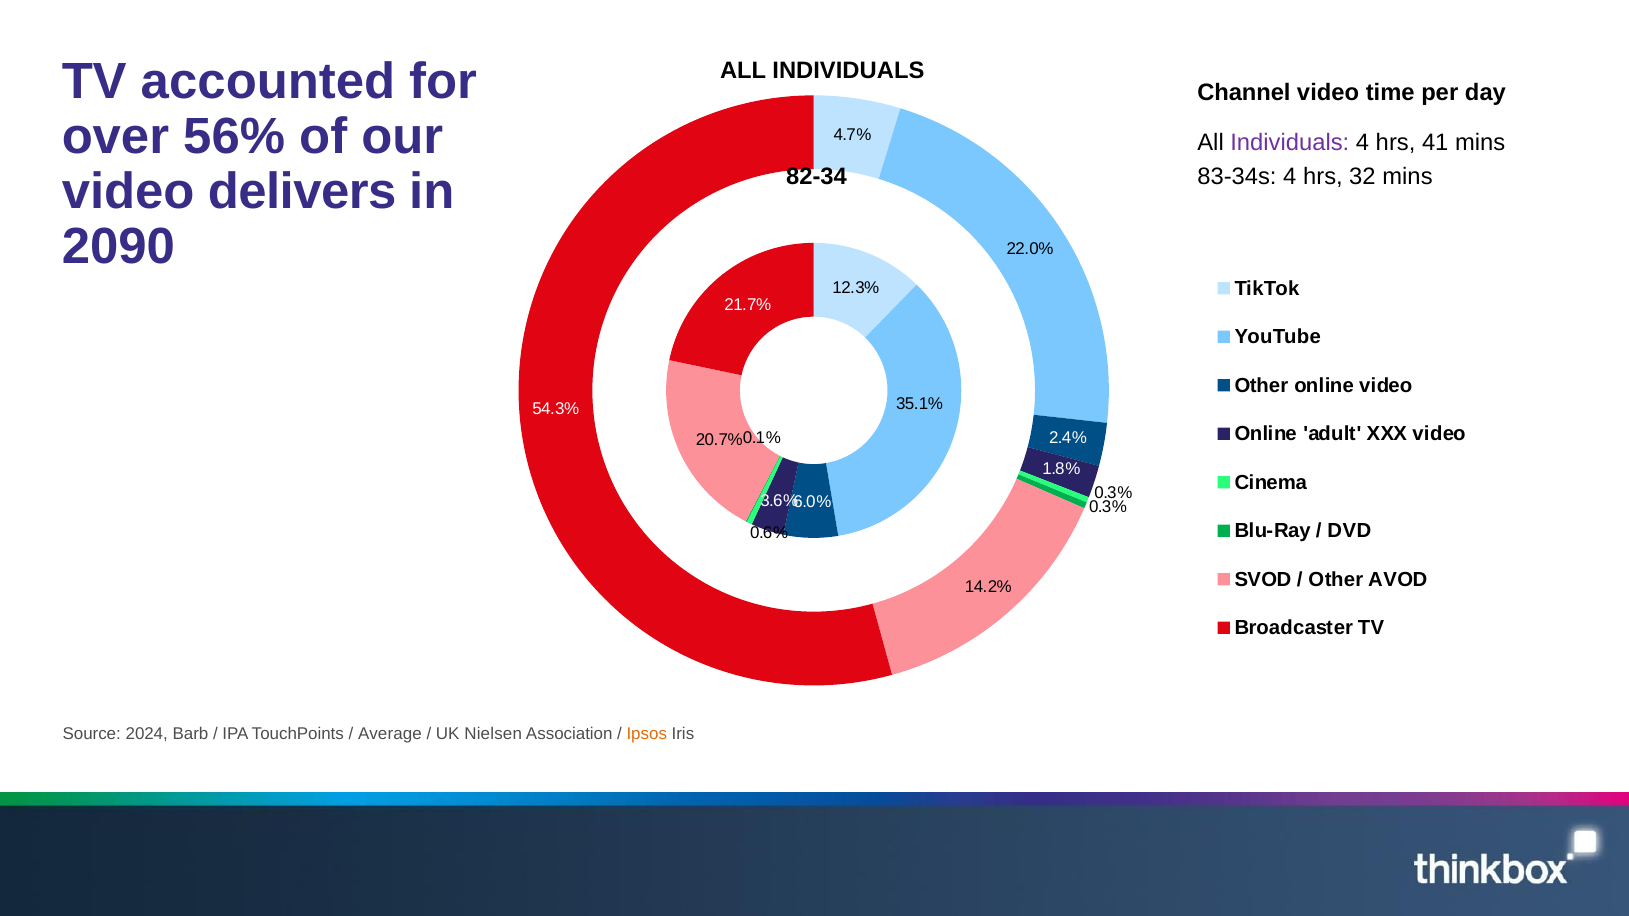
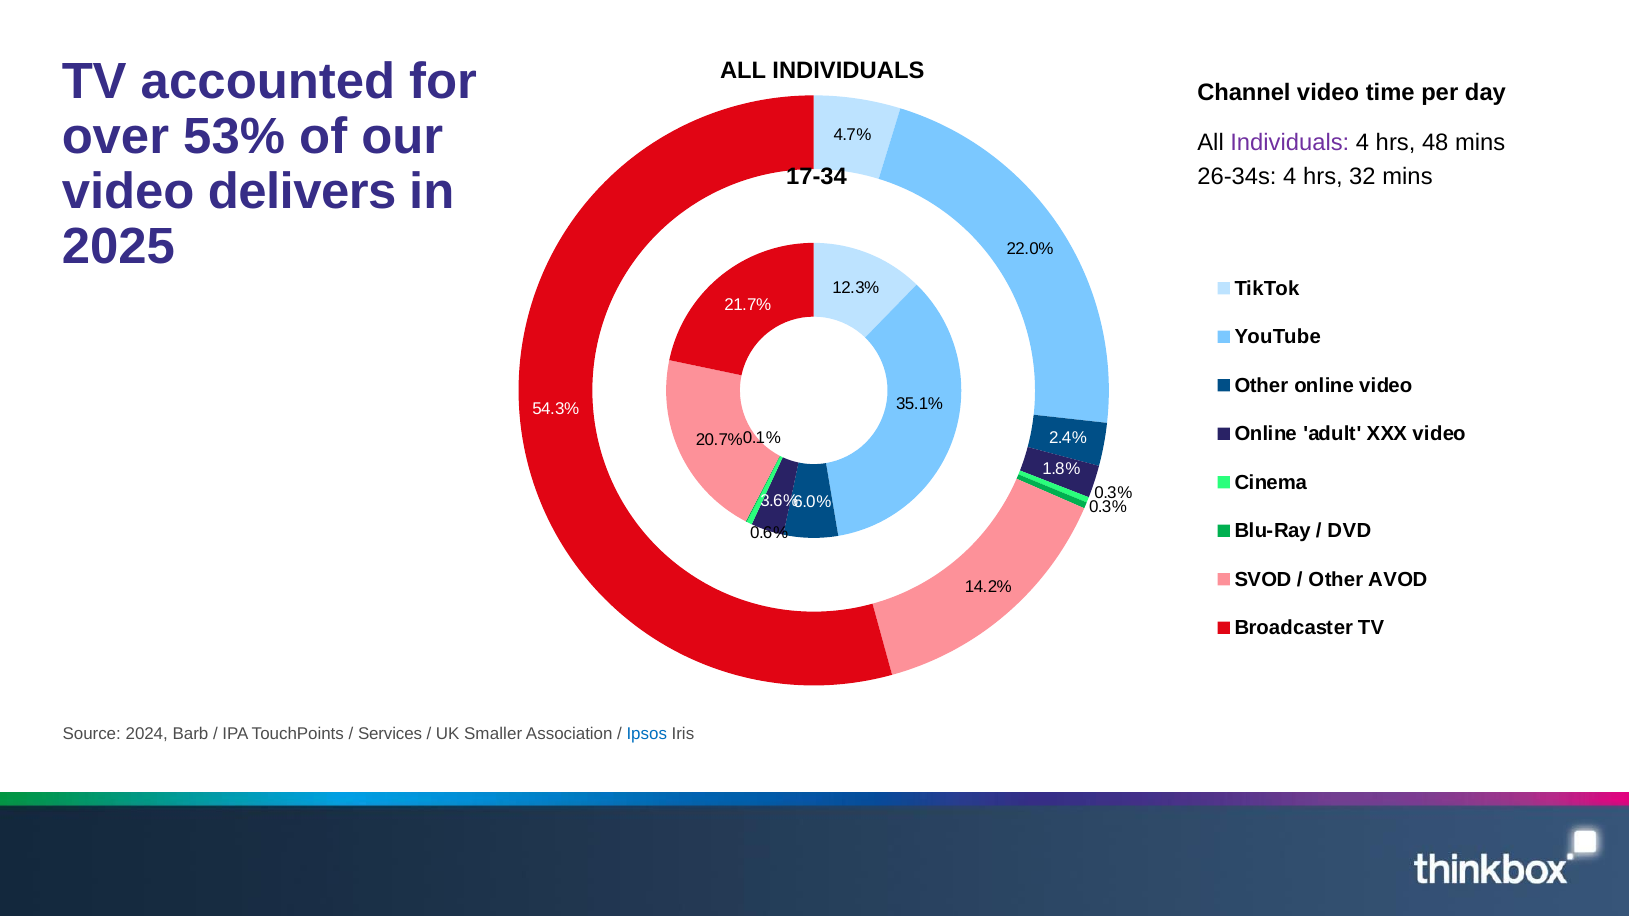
56%: 56% -> 53% (234, 136)
41: 41 -> 48 (1435, 142)
82-34: 82-34 -> 17-34 (816, 176)
83-34s: 83-34s -> 26-34s (1237, 176)
2090: 2090 -> 2025 (118, 246)
Average: Average -> Services (390, 734)
Nielsen: Nielsen -> Smaller (493, 734)
Ipsos colour: orange -> blue (647, 734)
